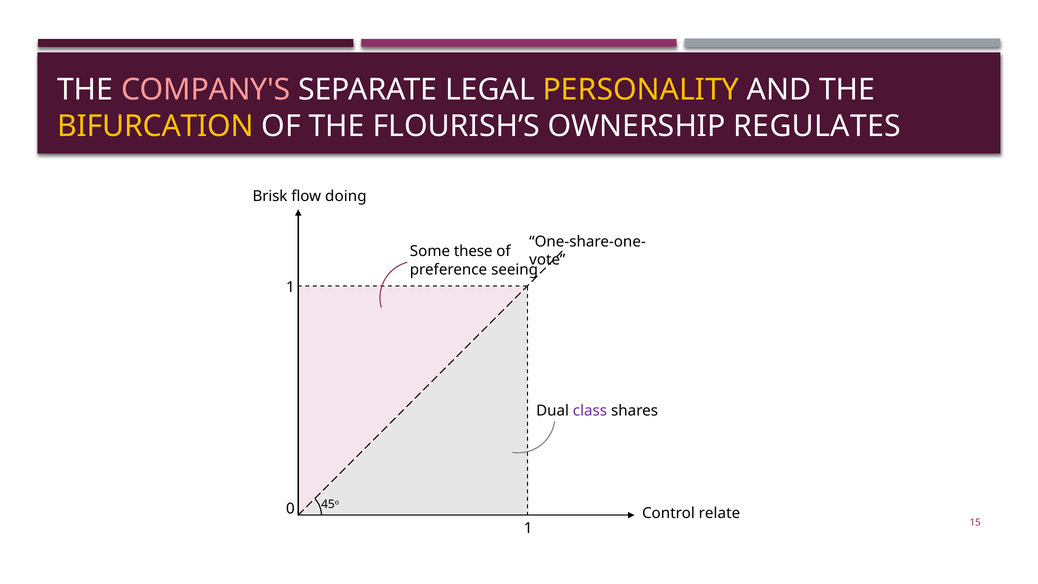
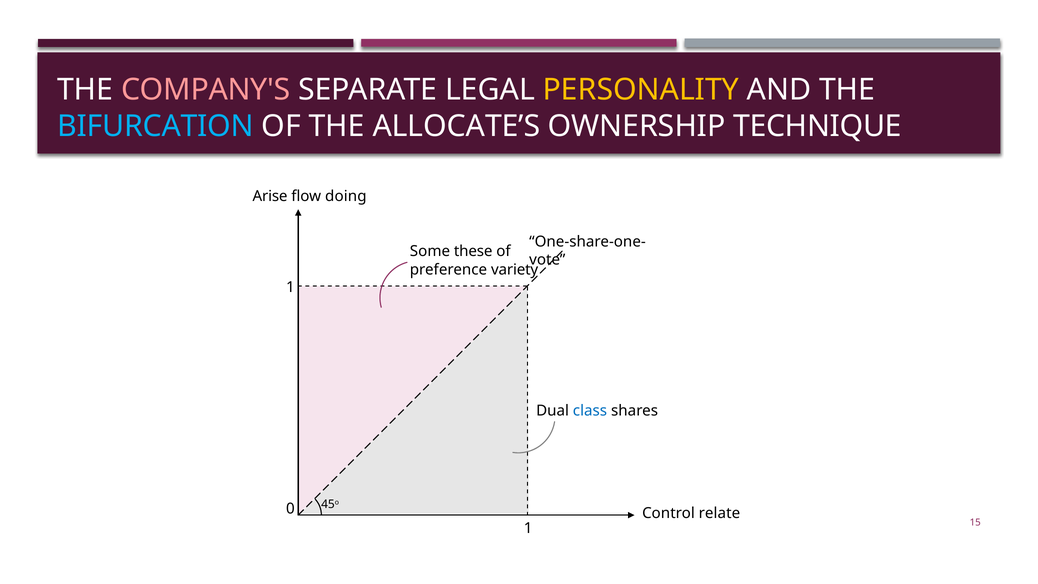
BIFURCATION colour: yellow -> light blue (156, 126)
FLOURISH’S: FLOURISH’S -> ALLOCATE’S (456, 126)
REGULATES: REGULATES -> TECHNIQUE (817, 126)
Brisk: Brisk -> Arise (270, 196)
seeing: seeing -> variety (515, 270)
class colour: purple -> blue (590, 411)
